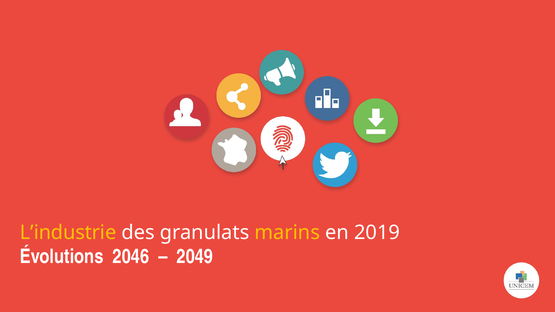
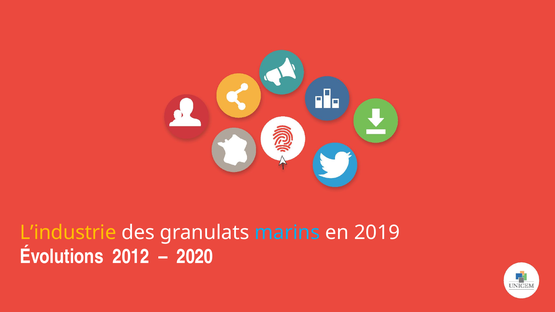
marins colour: yellow -> light blue (287, 233)
2046: 2046 -> 2012 (131, 257)
2049: 2049 -> 2020 (195, 257)
